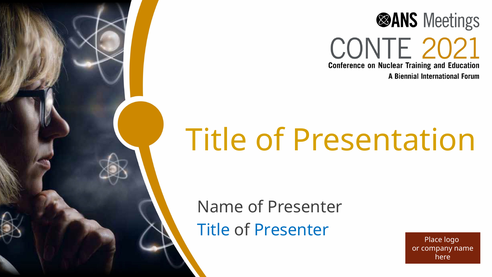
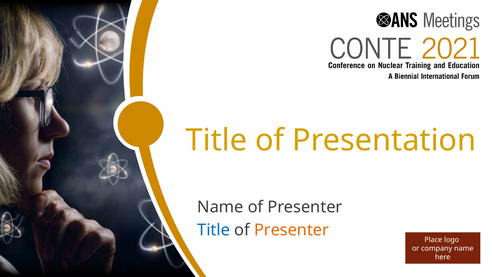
Presenter colour: blue -> orange (291, 230)
